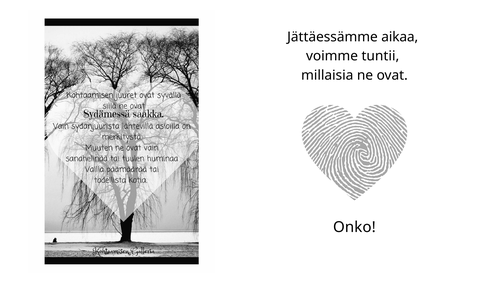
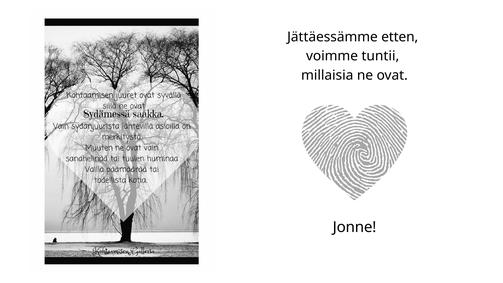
aikaa: aikaa -> etten (400, 37)
Onko: Onko -> Jonne (355, 227)
